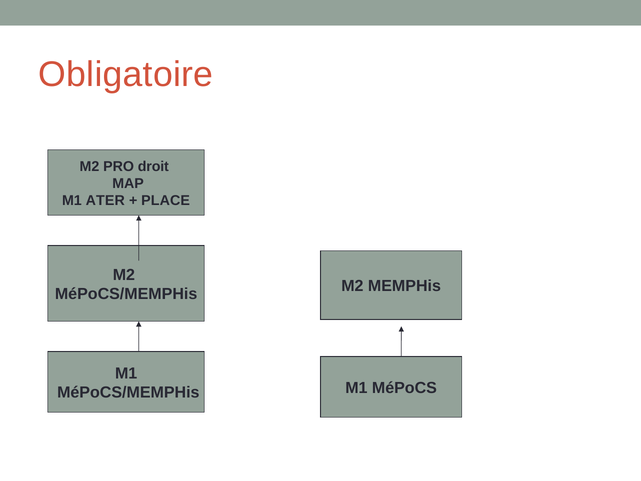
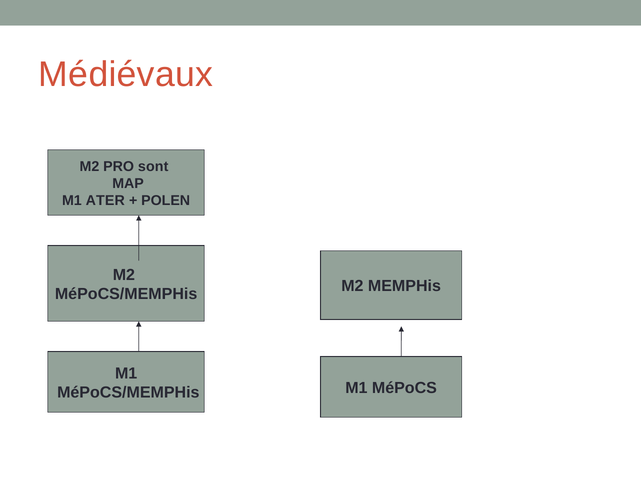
Obligatoire: Obligatoire -> Médiévaux (126, 75)
droit: droit -> sont (153, 166)
PLACE: PLACE -> POLEN (166, 200)
